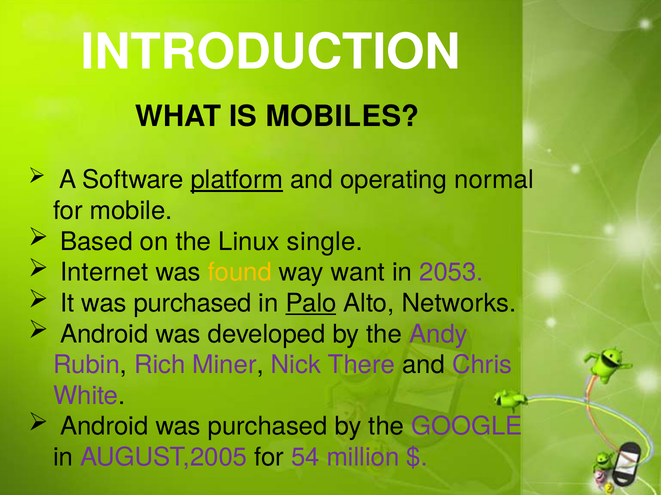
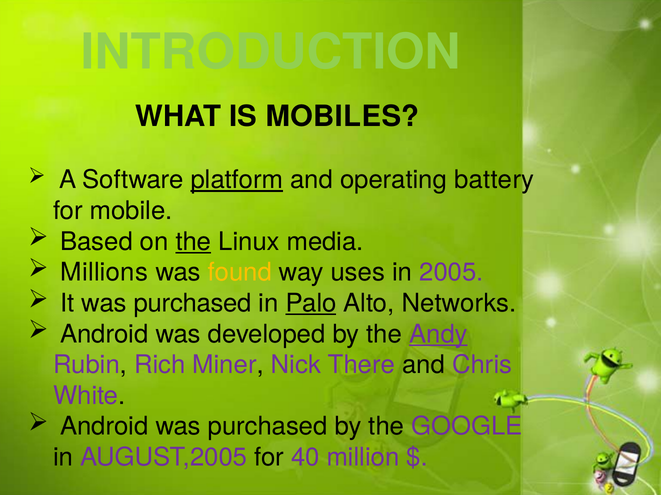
INTRODUCTION colour: white -> light green (271, 53)
normal: normal -> battery (494, 180)
the underline: none -> present (193, 242)
single: single -> media (325, 242)
Internet: Internet -> Millions (104, 273)
want: want -> uses (358, 273)
2053: 2053 -> 2005 (452, 273)
Andy underline: none -> present (438, 335)
54: 54 -> 40 (305, 458)
